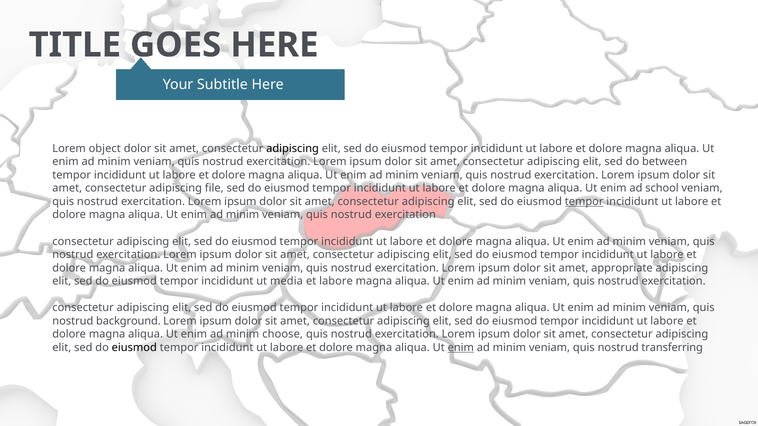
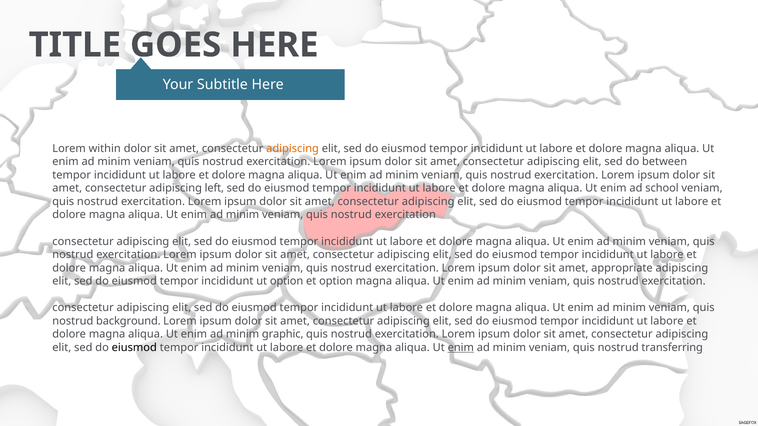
object: object -> within (105, 149)
adipiscing colour: black -> orange (293, 149)
file: file -> left (214, 188)
tempor underline: present -> none (584, 202)
ut media: media -> option (287, 281)
et labore: labore -> option (336, 281)
choose: choose -> graphic (283, 334)
